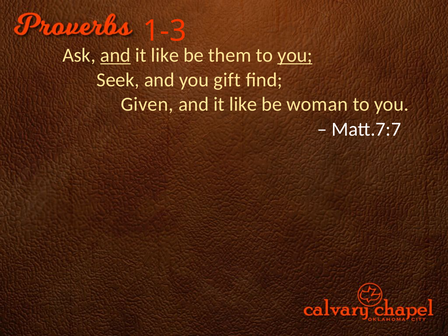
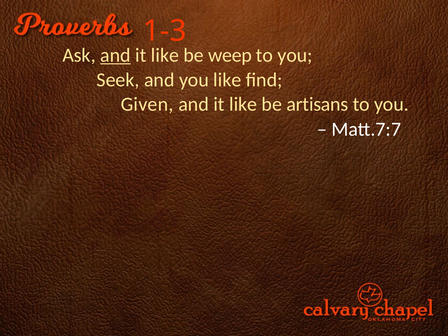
them: them -> weep (230, 55)
you underline: present -> none (295, 55)
you gift: gift -> like (227, 80)
woman: woman -> artisans (317, 104)
